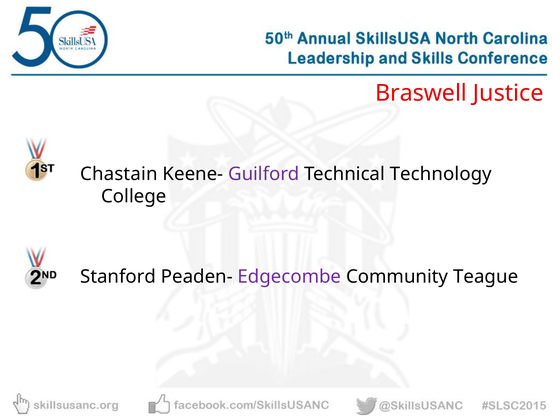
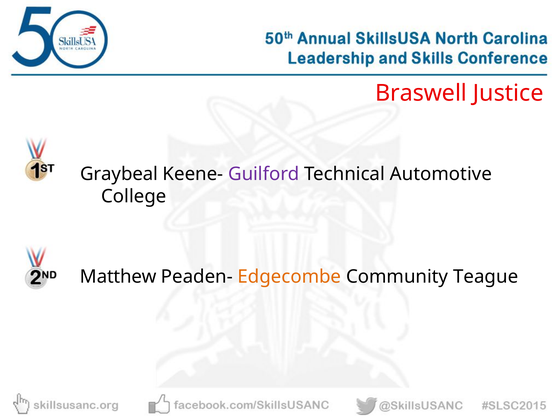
Chastain: Chastain -> Graybeal (119, 174)
Technology: Technology -> Automotive (441, 174)
Stanford: Stanford -> Matthew (118, 277)
Edgecombe colour: purple -> orange (289, 277)
